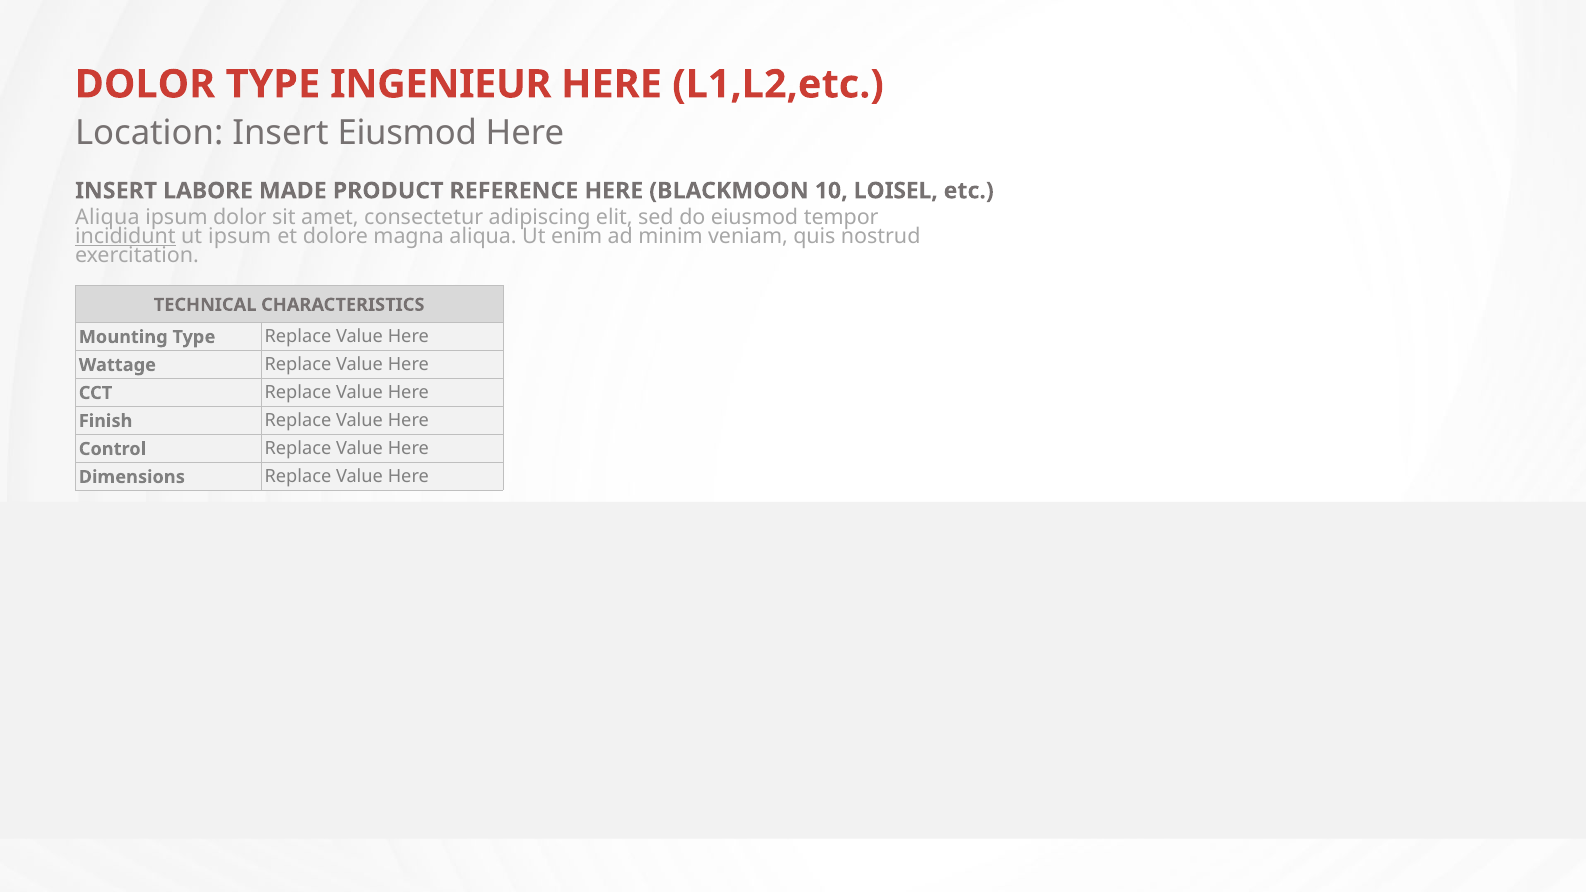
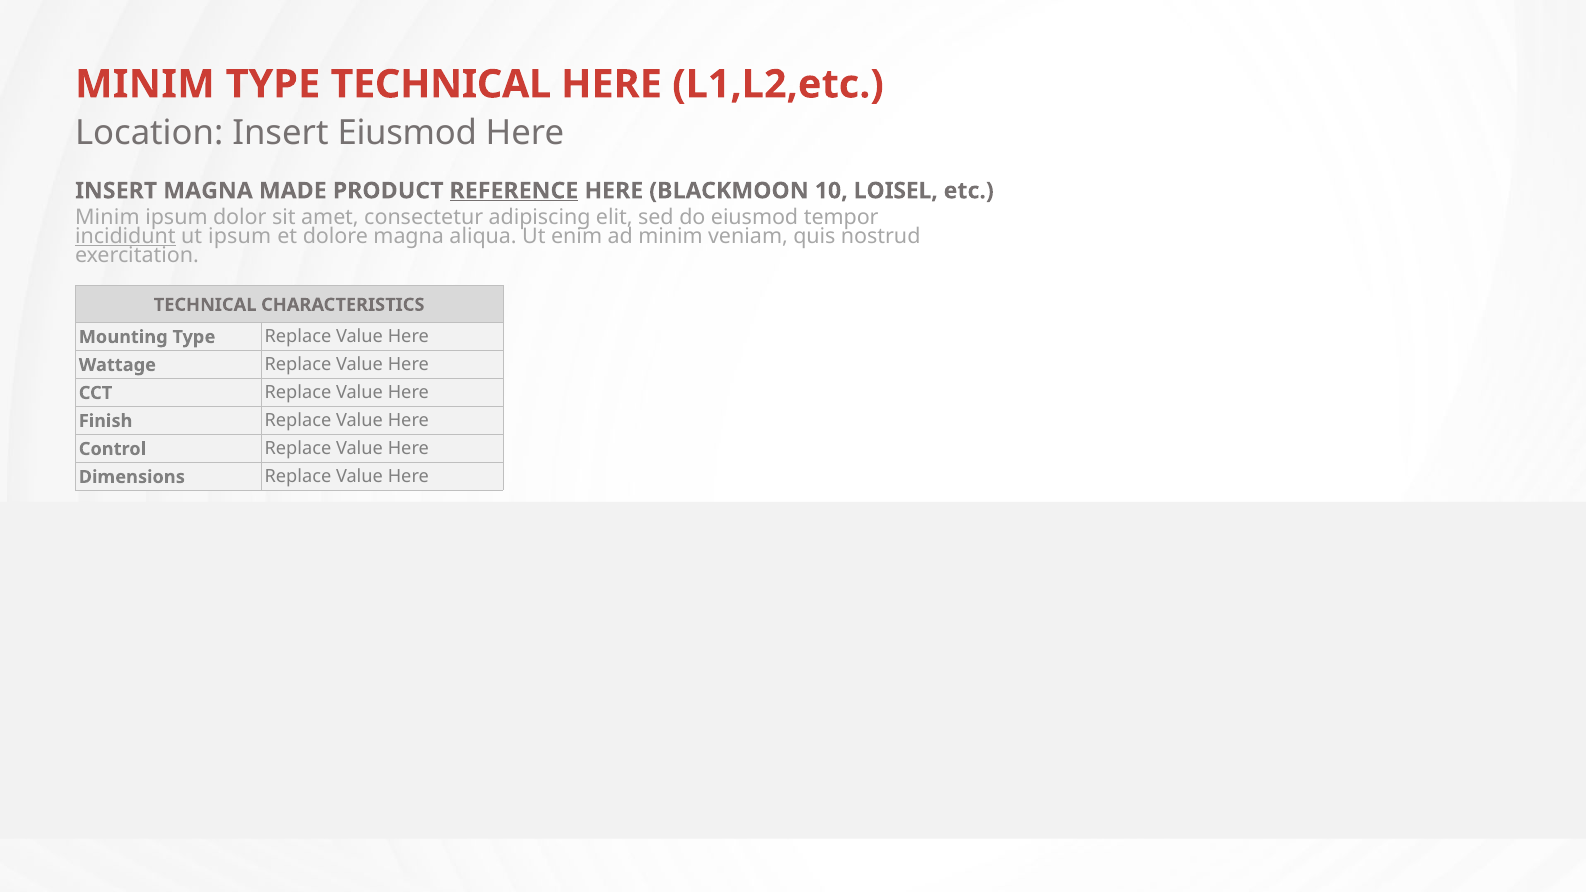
DOLOR: DOLOR -> MINIM (145, 84)
TYPE INGENIEUR: INGENIEUR -> TECHNICAL (441, 84)
INSERT LABORE: LABORE -> MAGNA (208, 191)
REFERENCE underline: none -> present (514, 191)
Aliqua: Aliqua -> Minim (107, 218)
